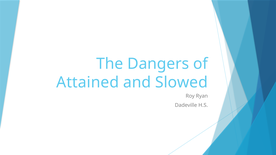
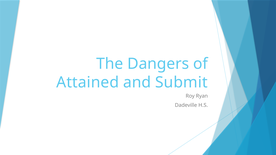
Slowed: Slowed -> Submit (181, 82)
